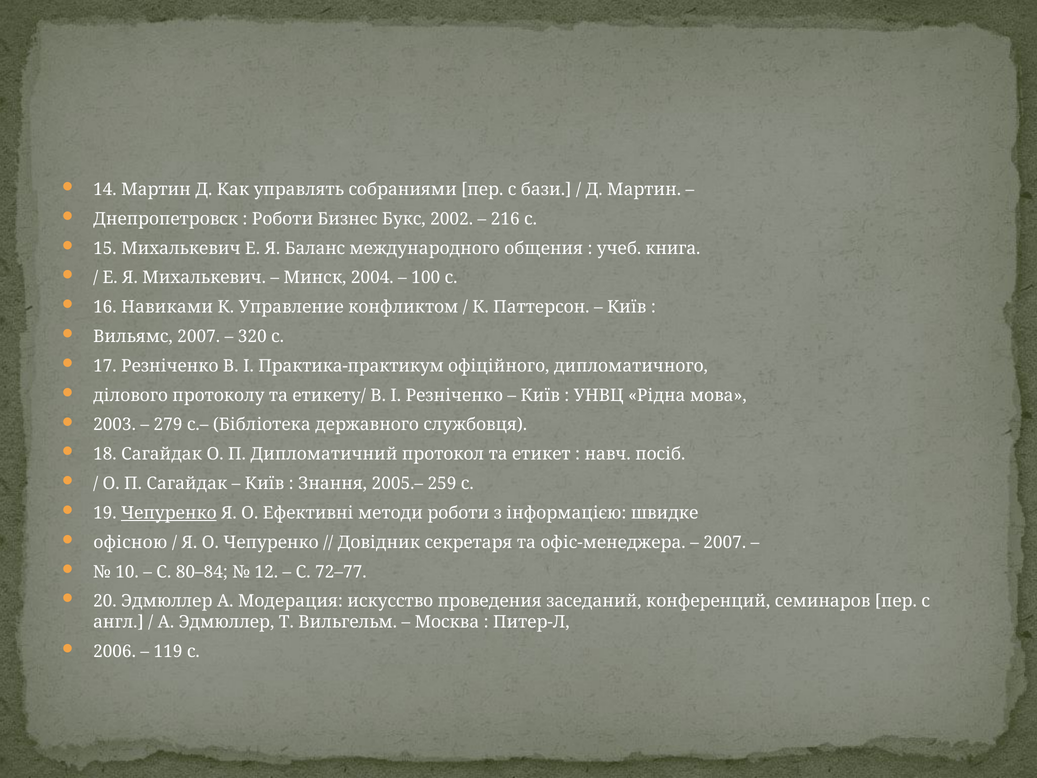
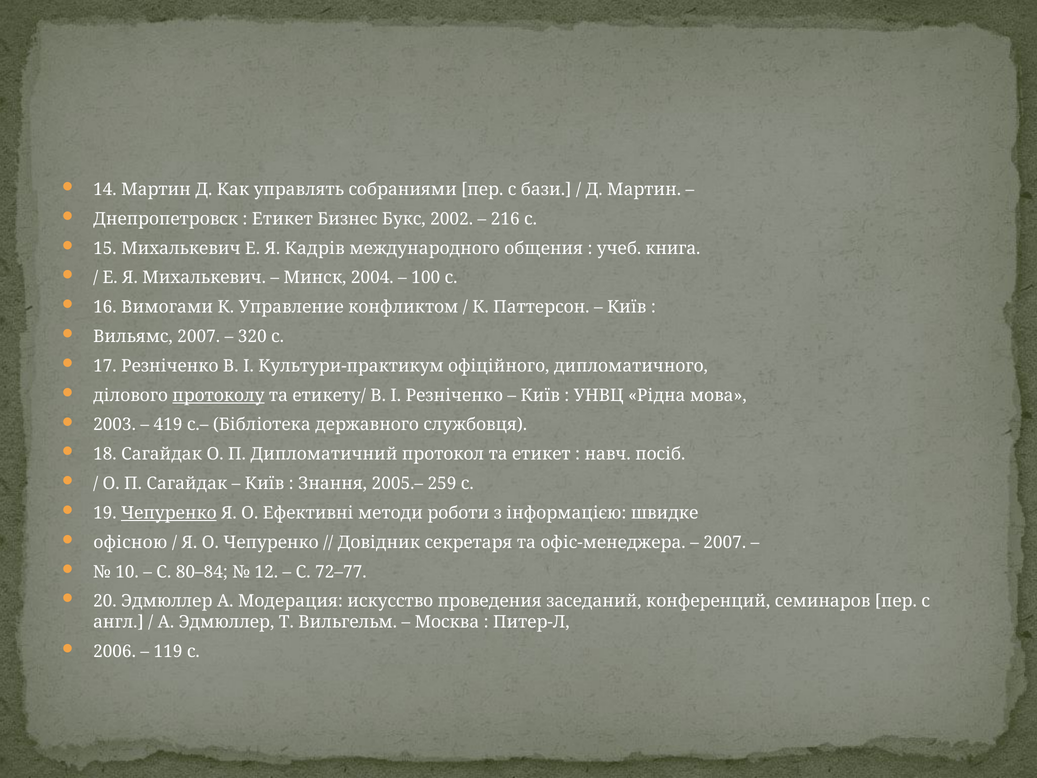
Роботи: Роботи -> Етикет (282, 219)
Баланс: Баланс -> Кадрів (315, 248)
Навиками: Навиками -> Вимогами (167, 307)
Практика-практикум: Практика-практикум -> Культури-практикум (351, 366)
протоколу underline: none -> present (218, 395)
279: 279 -> 419 (168, 425)
